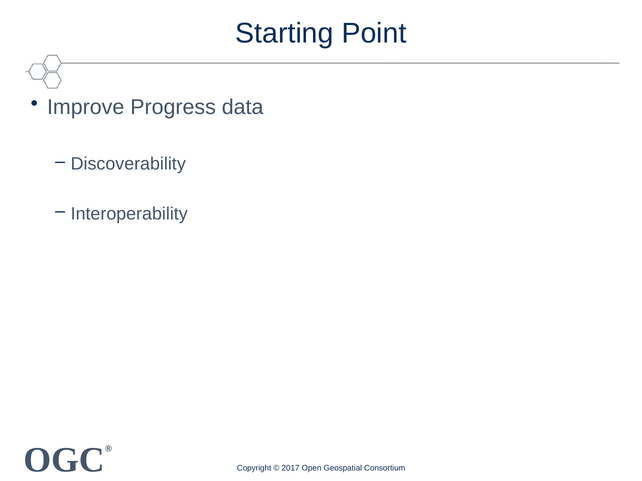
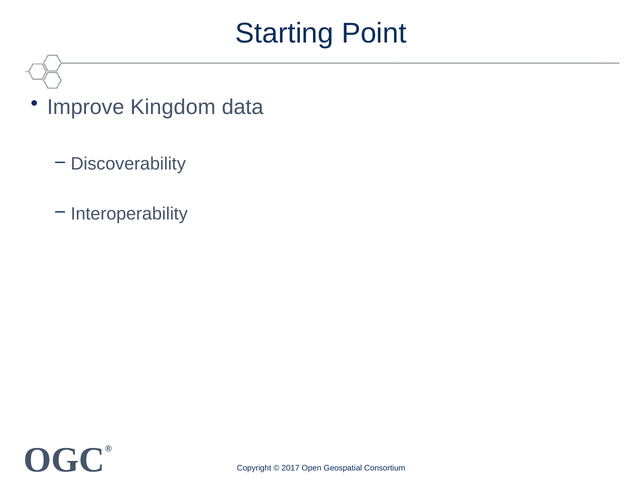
Progress: Progress -> Kingdom (173, 107)
